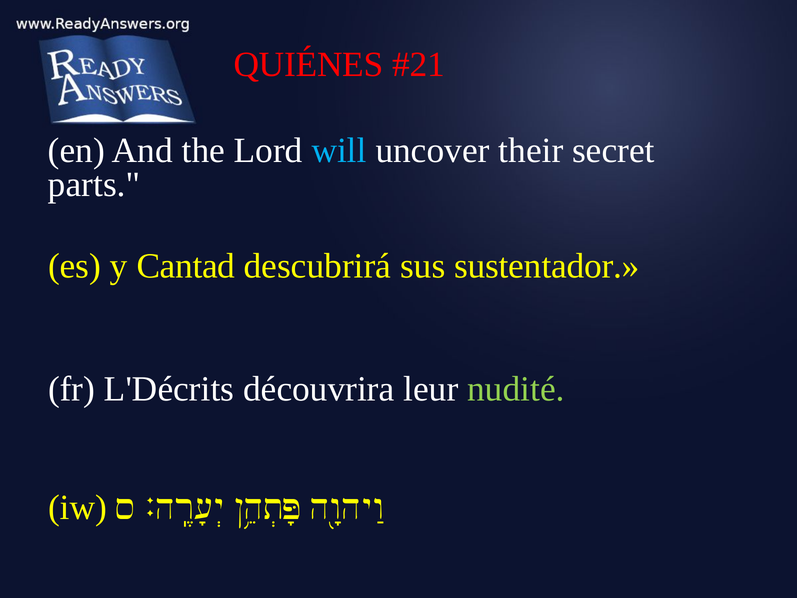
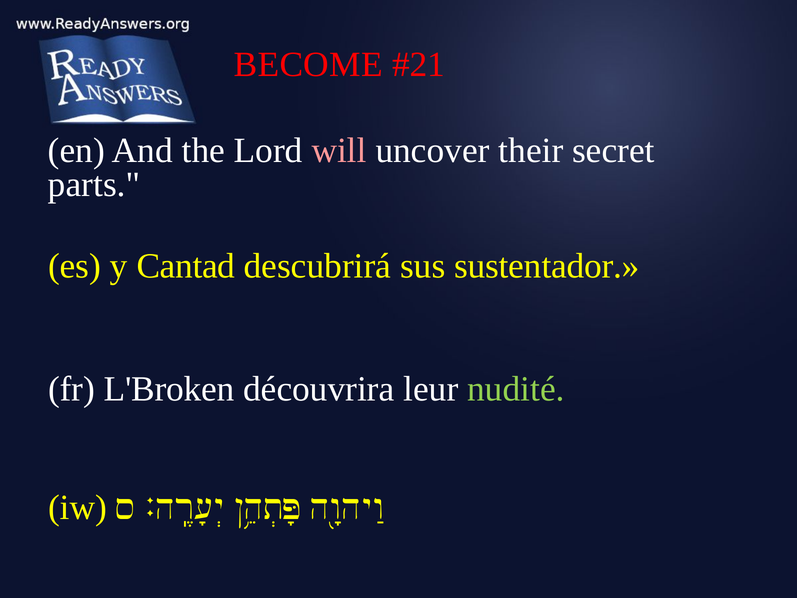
QUIÉNES: QUIÉNES -> BECOME (308, 65)
will colour: light blue -> pink (339, 151)
L'Décrits: L'Décrits -> L'Broken (169, 389)
